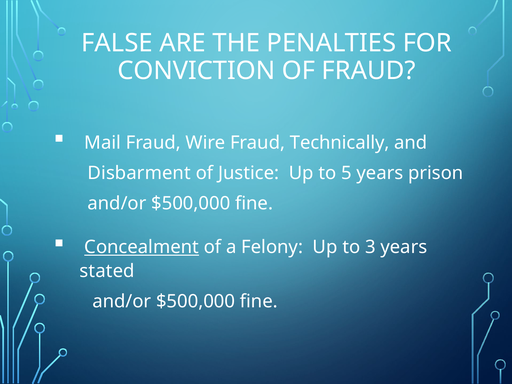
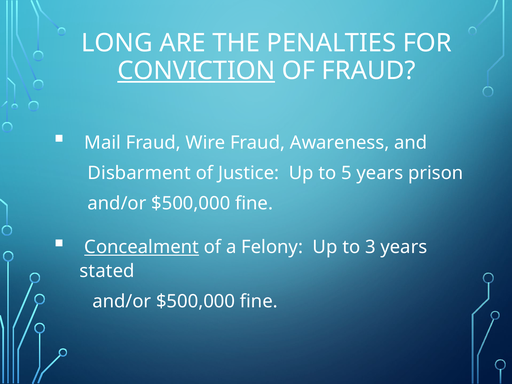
FALSE: FALSE -> LONG (117, 43)
CONVICTION underline: none -> present (196, 71)
Technically: Technically -> Awareness (340, 143)
